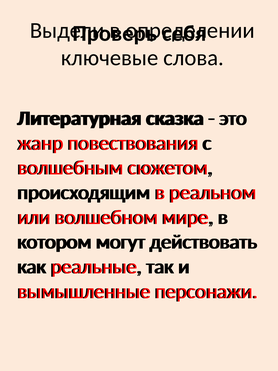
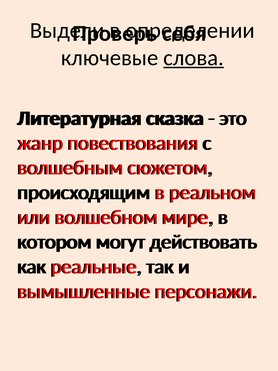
слова underline: none -> present (194, 58)
